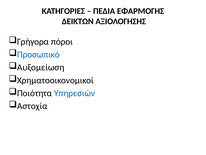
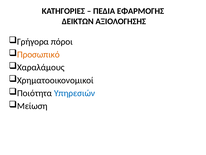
Προσωπικό colour: blue -> orange (38, 54)
Αυξομείωση: Αυξομείωση -> Χαραλάμους (41, 67)
Αστοχία: Αστοχία -> Μείωση (32, 106)
